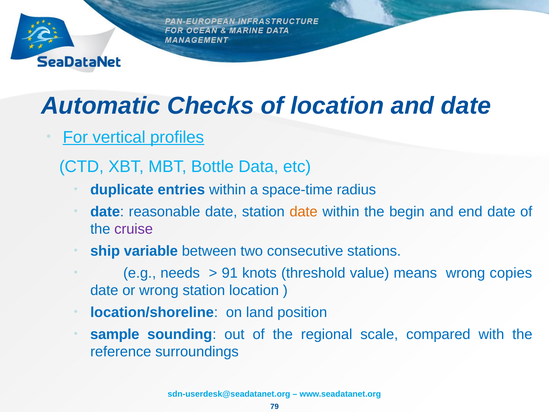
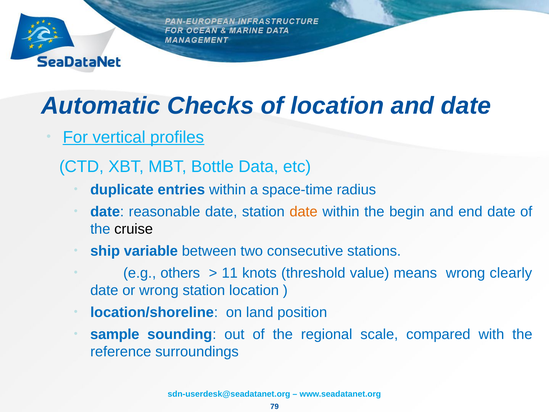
cruise colour: purple -> black (134, 229)
needs: needs -> others (180, 273)
91: 91 -> 11 (230, 273)
copies: copies -> clearly (511, 273)
